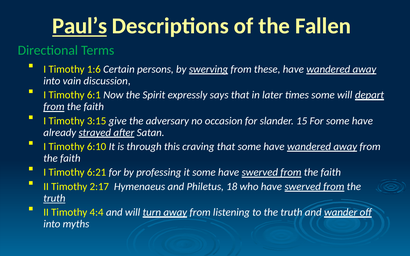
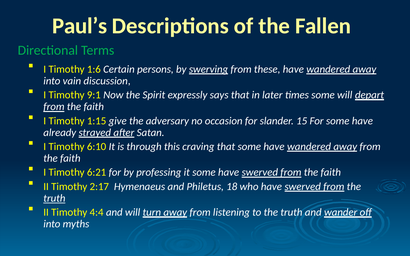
Paul’s underline: present -> none (80, 26)
6:1: 6:1 -> 9:1 (94, 95)
3:15: 3:15 -> 1:15 (97, 121)
